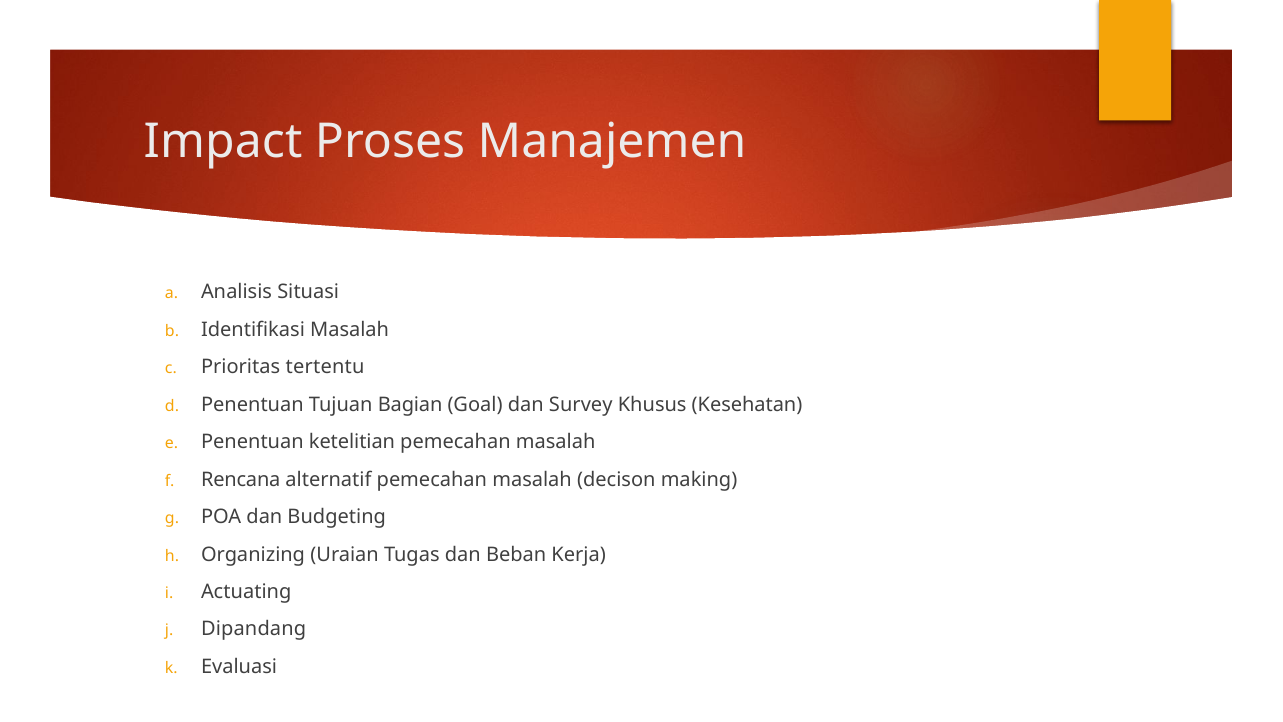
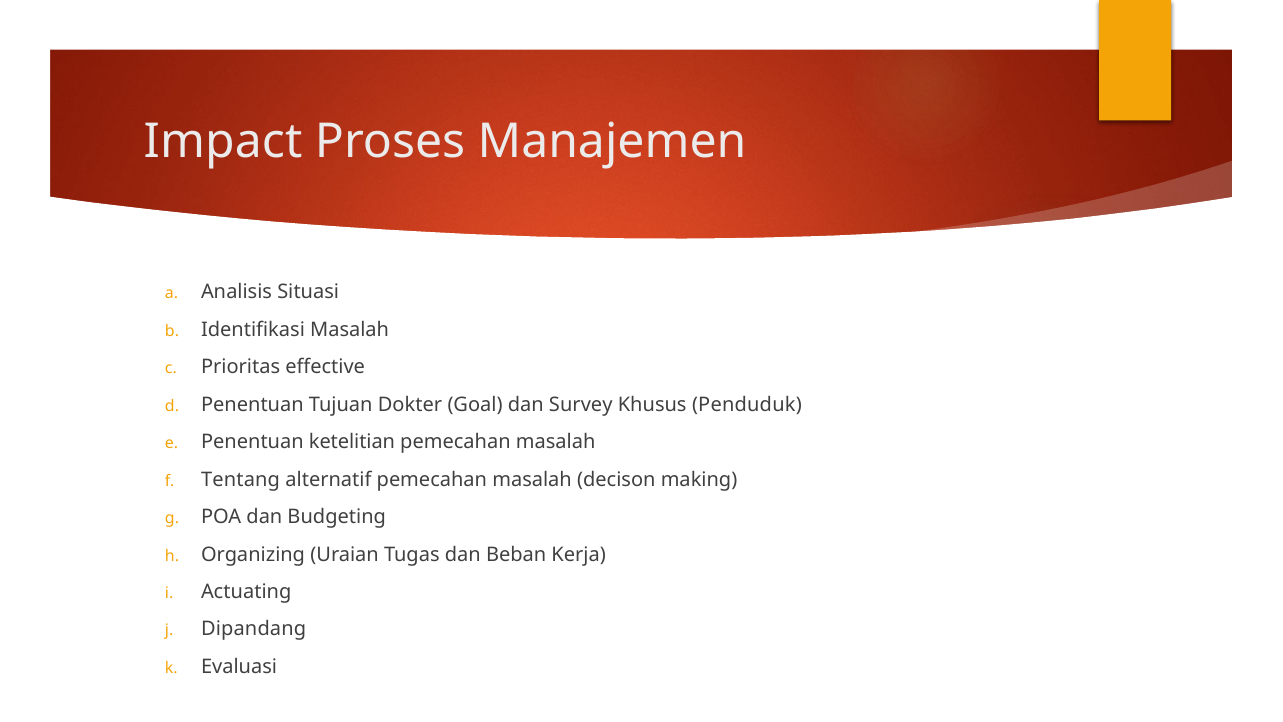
tertentu: tertentu -> effective (325, 367)
Bagian: Bagian -> Dokter (410, 404)
Kesehatan: Kesehatan -> Penduduk (747, 404)
Rencana: Rencana -> Tentang (241, 479)
